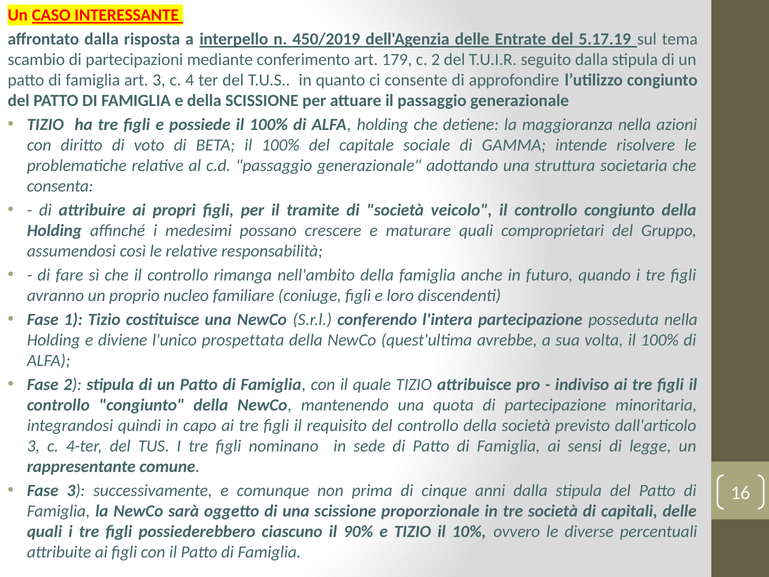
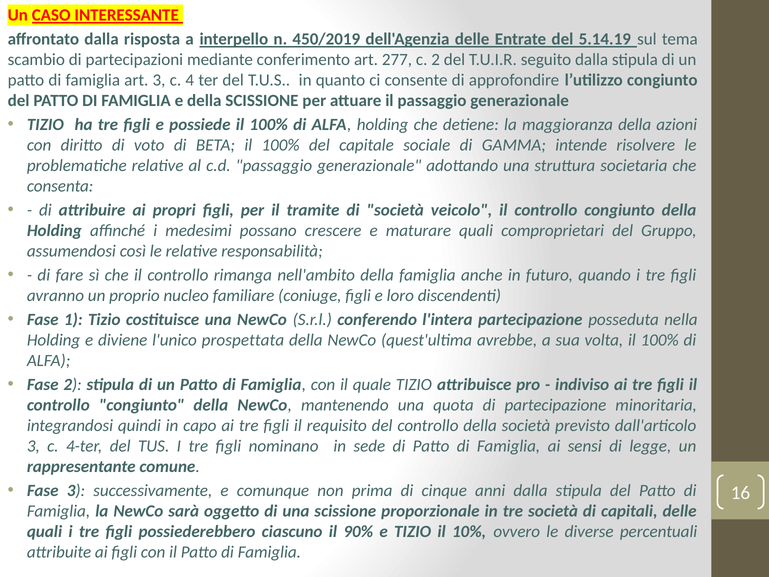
5.17.19: 5.17.19 -> 5.14.19 (605, 39)
179: 179 -> 277 (397, 60)
maggioranza nella: nella -> della (635, 125)
